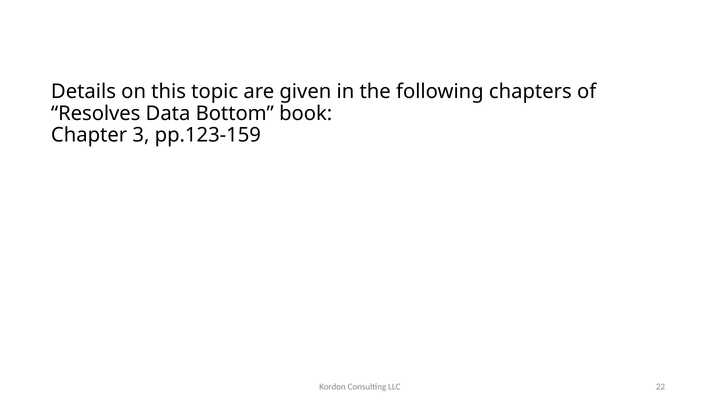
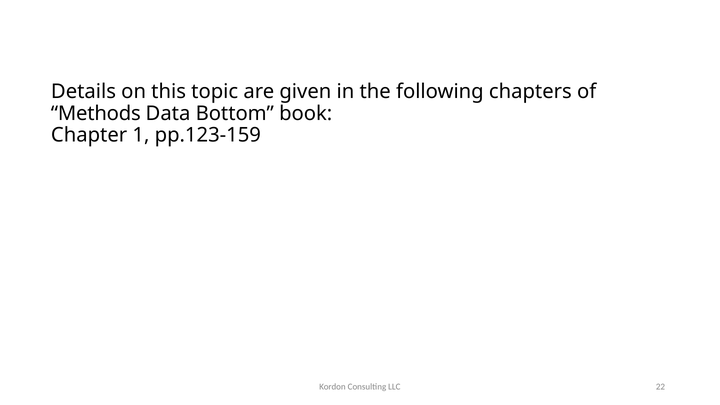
Resolves: Resolves -> Methods (96, 113)
3: 3 -> 1 (141, 135)
